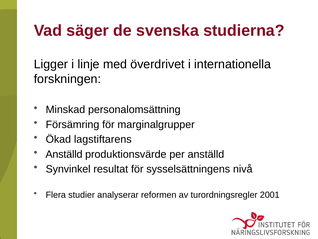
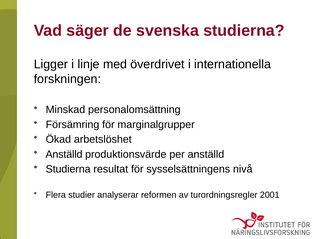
lagstiftarens: lagstiftarens -> arbetslöshet (103, 139)
Synvinkel: Synvinkel -> Studierna (68, 169)
